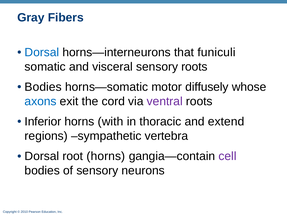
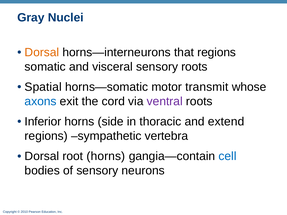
Fibers: Fibers -> Nuclei (66, 18)
Dorsal colour: blue -> orange (42, 52)
that funiculi: funiculi -> regions (217, 52)
Bodies: Bodies -> Spatial (43, 87)
diffusely: diffusely -> transmit (207, 87)
with: with -> side (111, 122)
cell colour: purple -> blue (227, 156)
